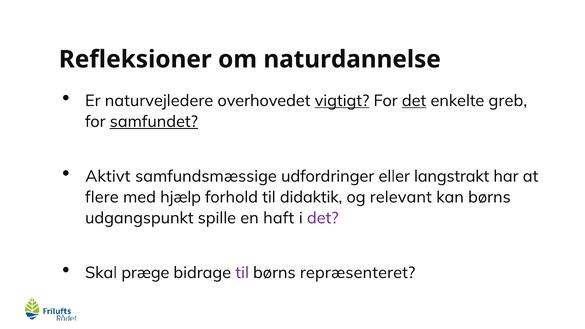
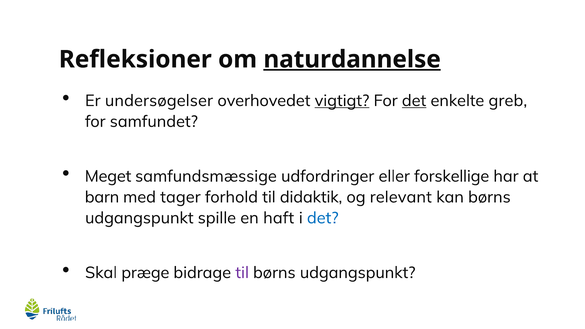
naturdannelse underline: none -> present (352, 59)
naturvejledere: naturvejledere -> undersøgelser (159, 101)
samfundet underline: present -> none (154, 122)
Aktivt: Aktivt -> Meget (108, 176)
langstrakt: langstrakt -> forskellige (452, 176)
flere: flere -> barn (102, 197)
hjælp: hjælp -> tager (180, 197)
det colour: purple -> blue (323, 218)
repræsenteret: repræsenteret -> udgangspunkt (358, 273)
